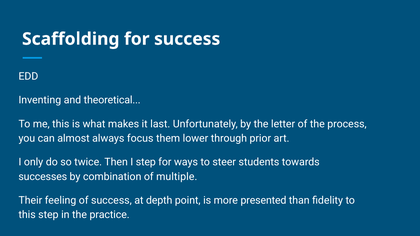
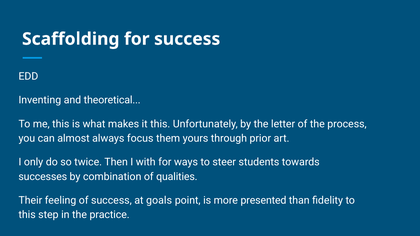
it last: last -> this (160, 124)
lower: lower -> yours (196, 139)
I step: step -> with (146, 162)
multiple: multiple -> qualities (177, 177)
depth: depth -> goals (159, 201)
